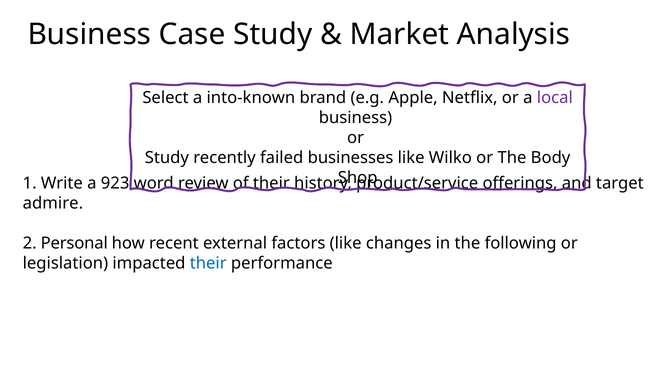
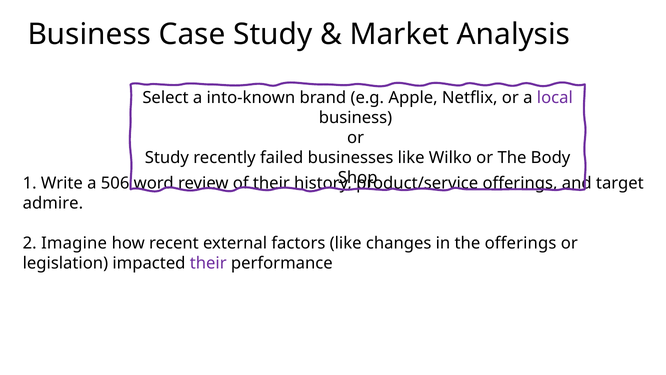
923: 923 -> 506 (115, 183)
Personal: Personal -> Imagine (74, 243)
the following: following -> offerings (521, 243)
their colour: blue -> purple (208, 263)
